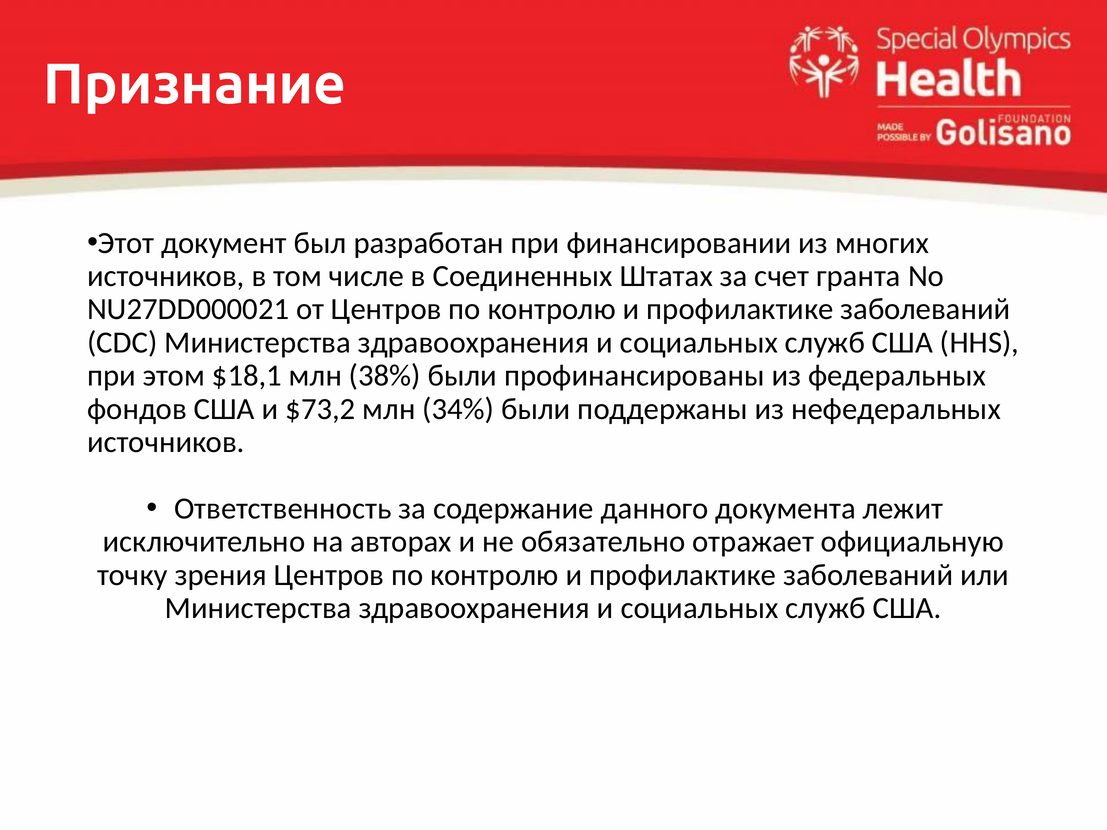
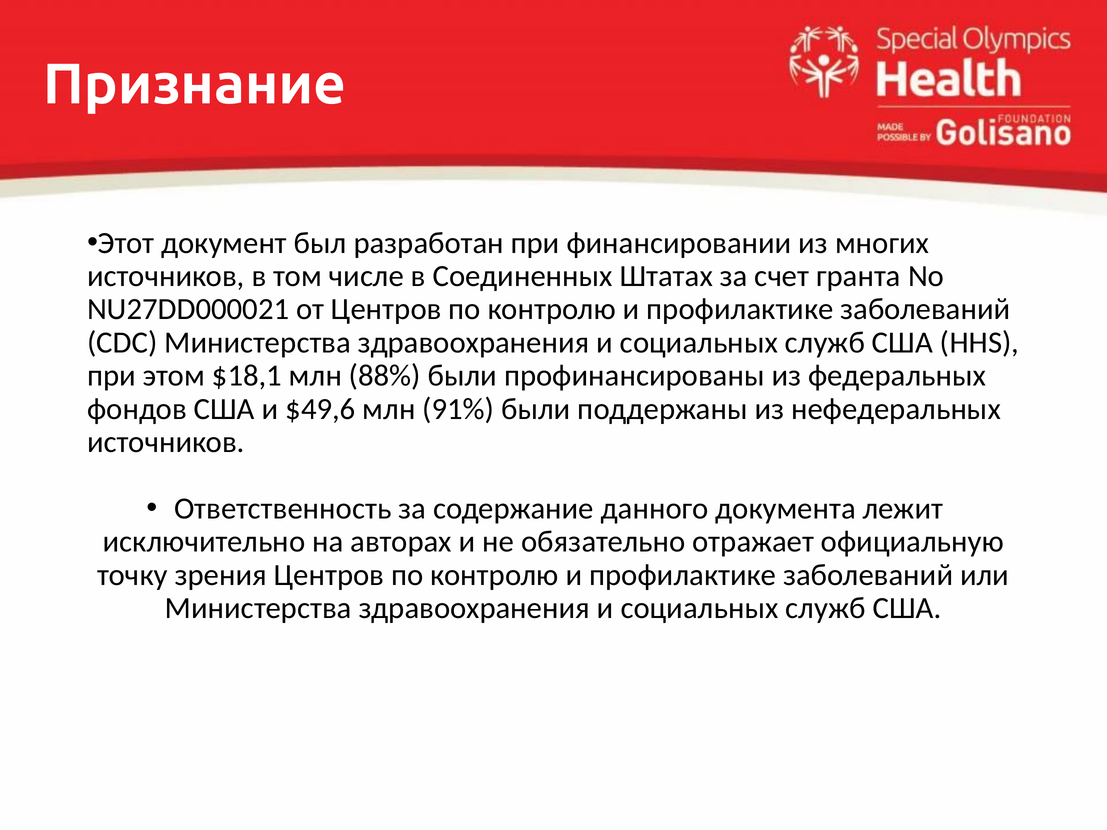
38%: 38% -> 88% (385, 376)
$73,2: $73,2 -> $49,6 (320, 409)
34%: 34% -> 91% (458, 409)
